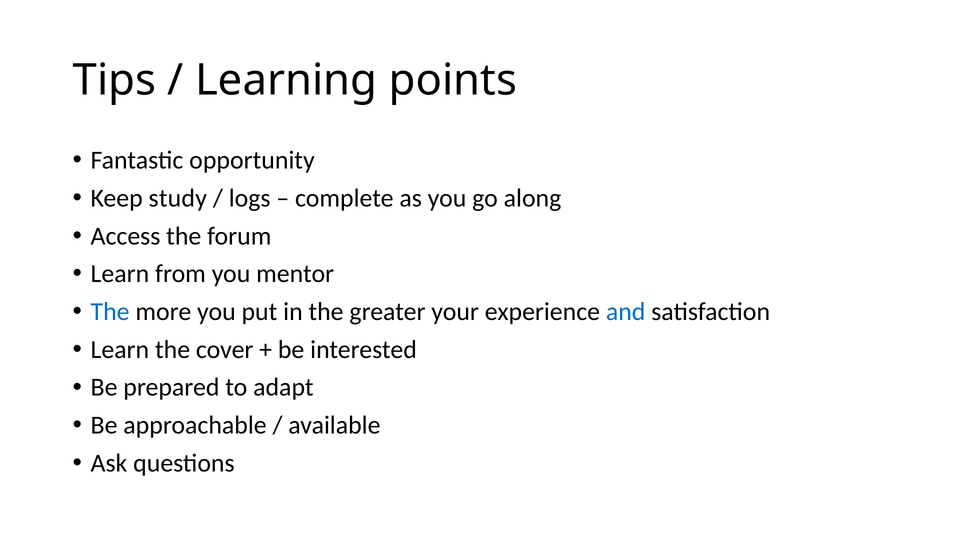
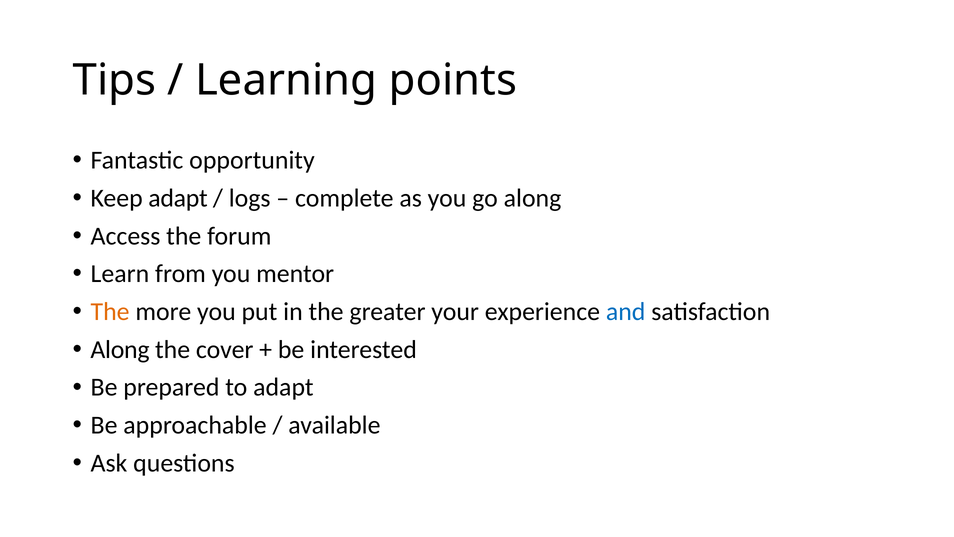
Keep study: study -> adapt (178, 198)
The colour: blue -> orange (110, 312)
Learn: Learn -> Along (120, 349)
